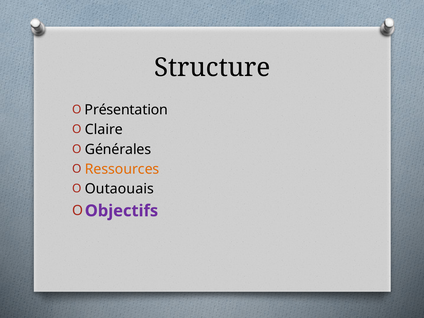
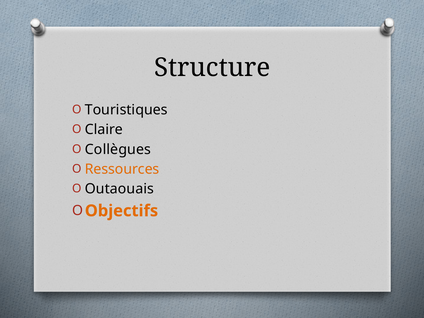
Présentation: Présentation -> Touristiques (126, 110)
Générales: Générales -> Collègues (118, 149)
Objectifs colour: purple -> orange (121, 211)
